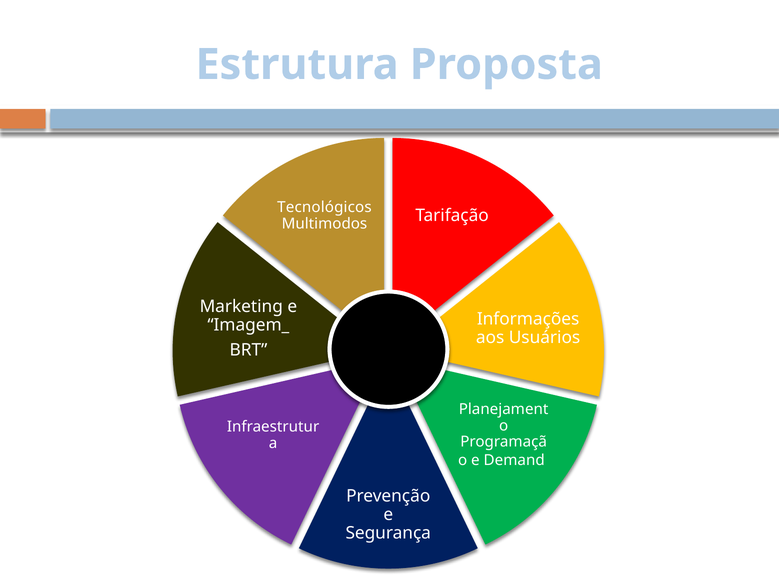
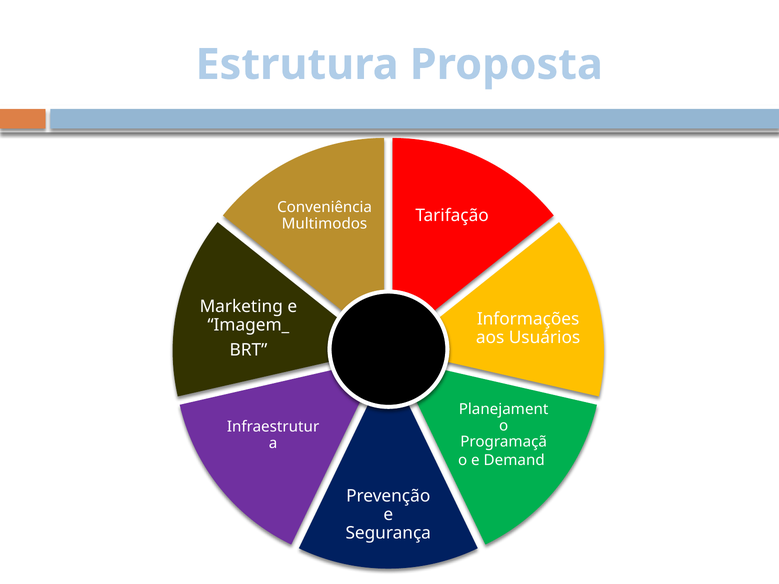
Tecnológicos: Tecnológicos -> Conveniência (325, 207)
